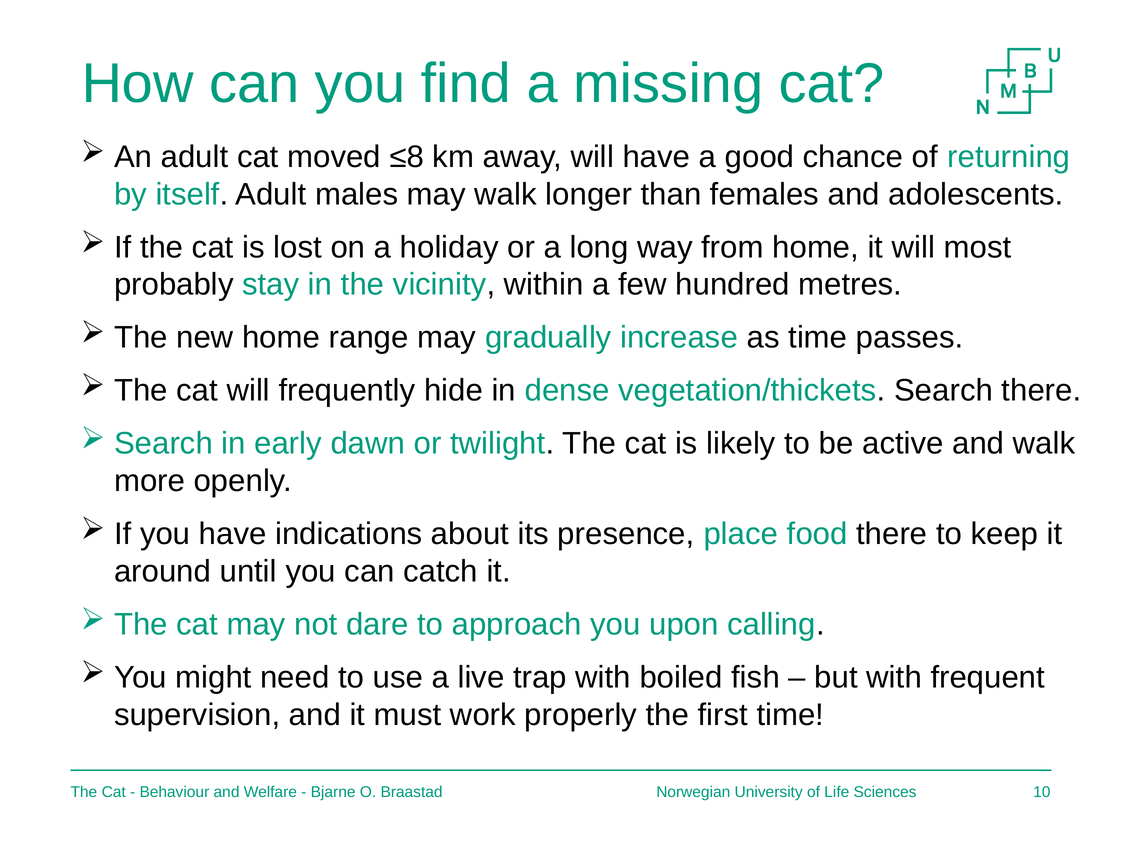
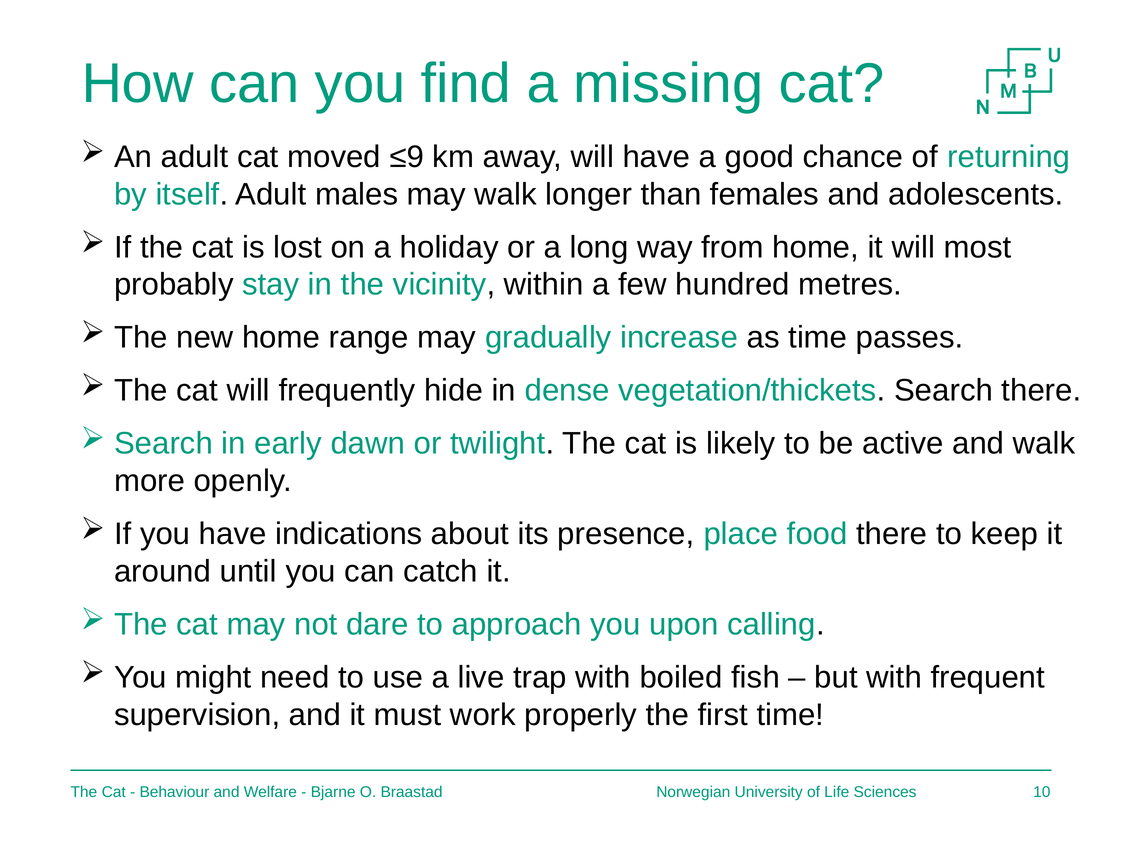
≤8: ≤8 -> ≤9 (407, 157)
